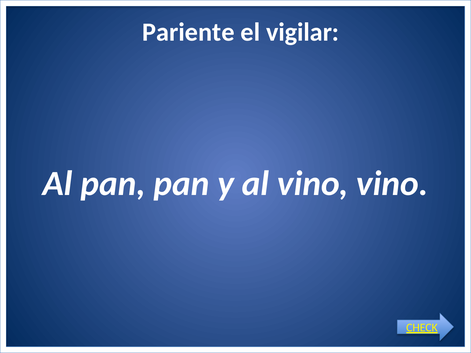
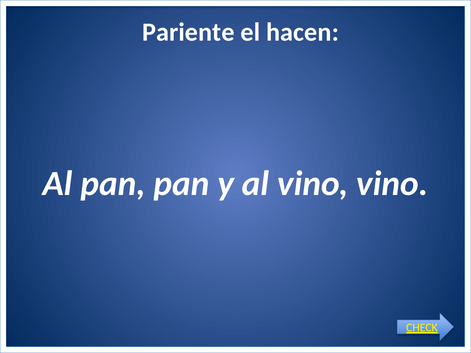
vigilar: vigilar -> hacen (302, 32)
